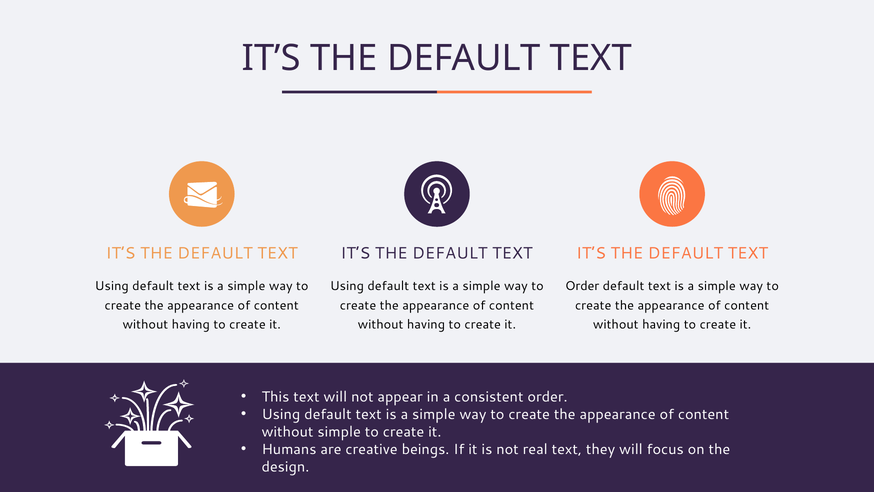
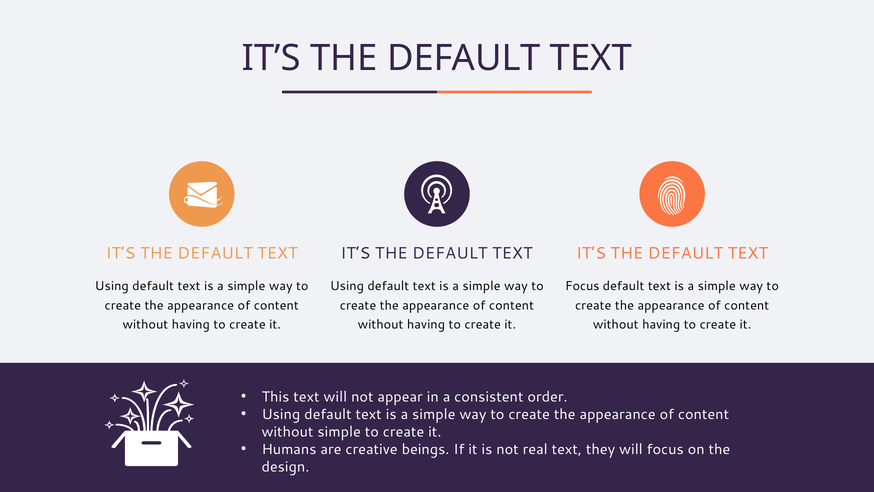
Order: Order -> Focus (582, 286)
